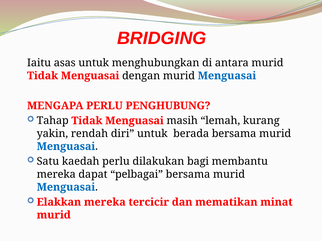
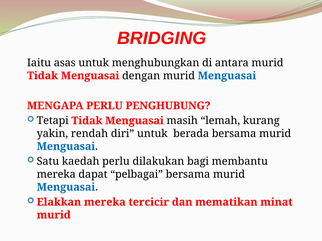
Tahap: Tahap -> Tetapi (53, 121)
